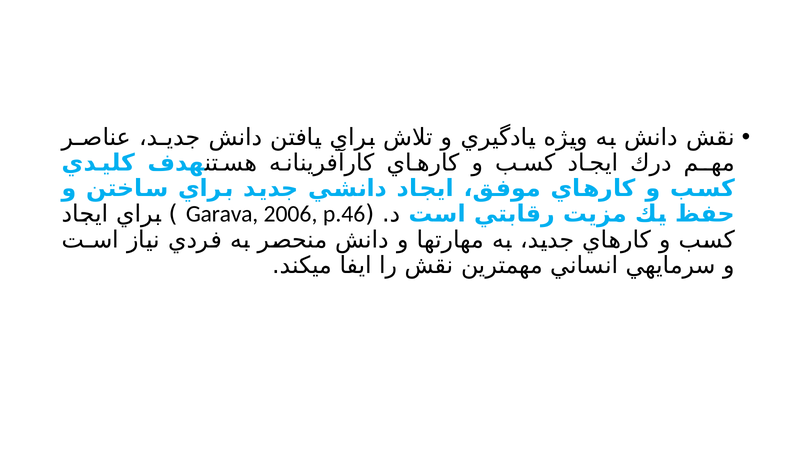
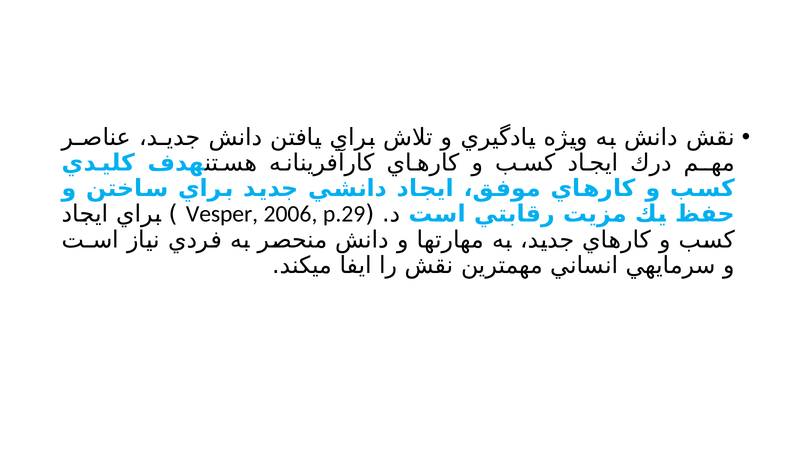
Garava: Garava -> Vesper (222, 214)
p.46: p.46 -> p.29 (344, 214)
